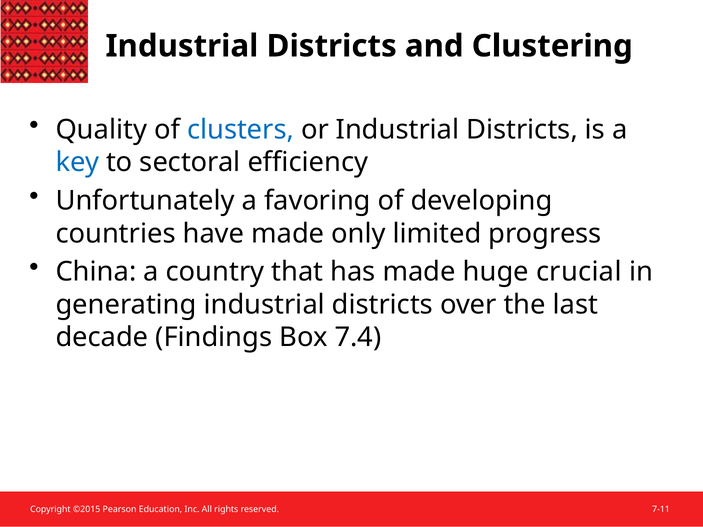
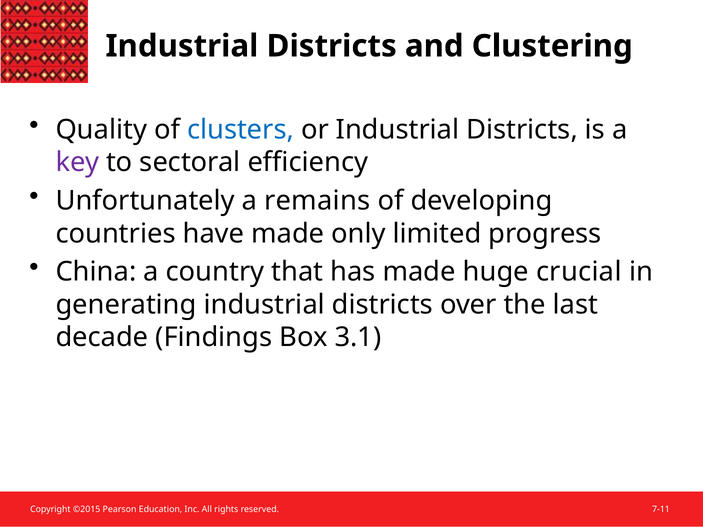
key colour: blue -> purple (77, 162)
favoring: favoring -> remains (317, 201)
7.4: 7.4 -> 3.1 (358, 338)
